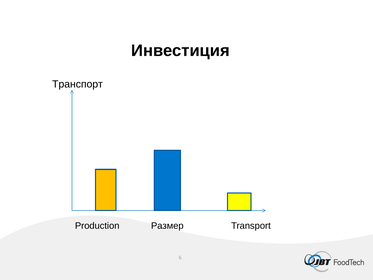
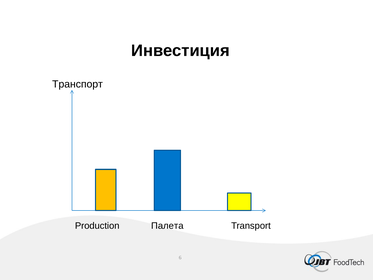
Размер: Размер -> Палета (167, 226)
